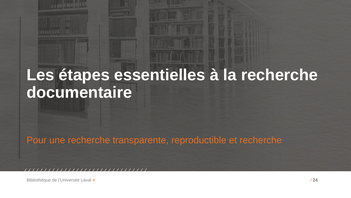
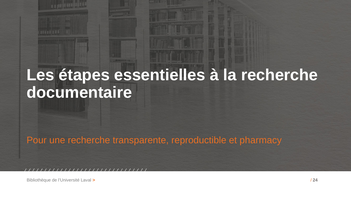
et recherche: recherche -> pharmacy (261, 140)
